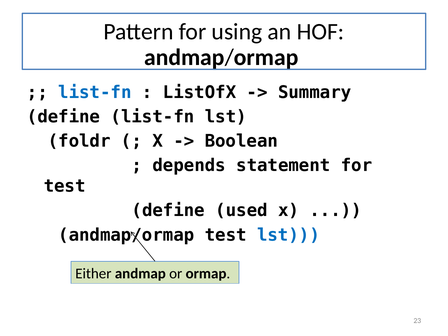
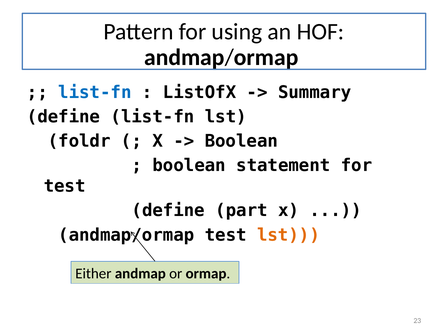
depends: depends -> boolean (189, 165)
used: used -> part (241, 211)
lst colour: blue -> orange (288, 235)
